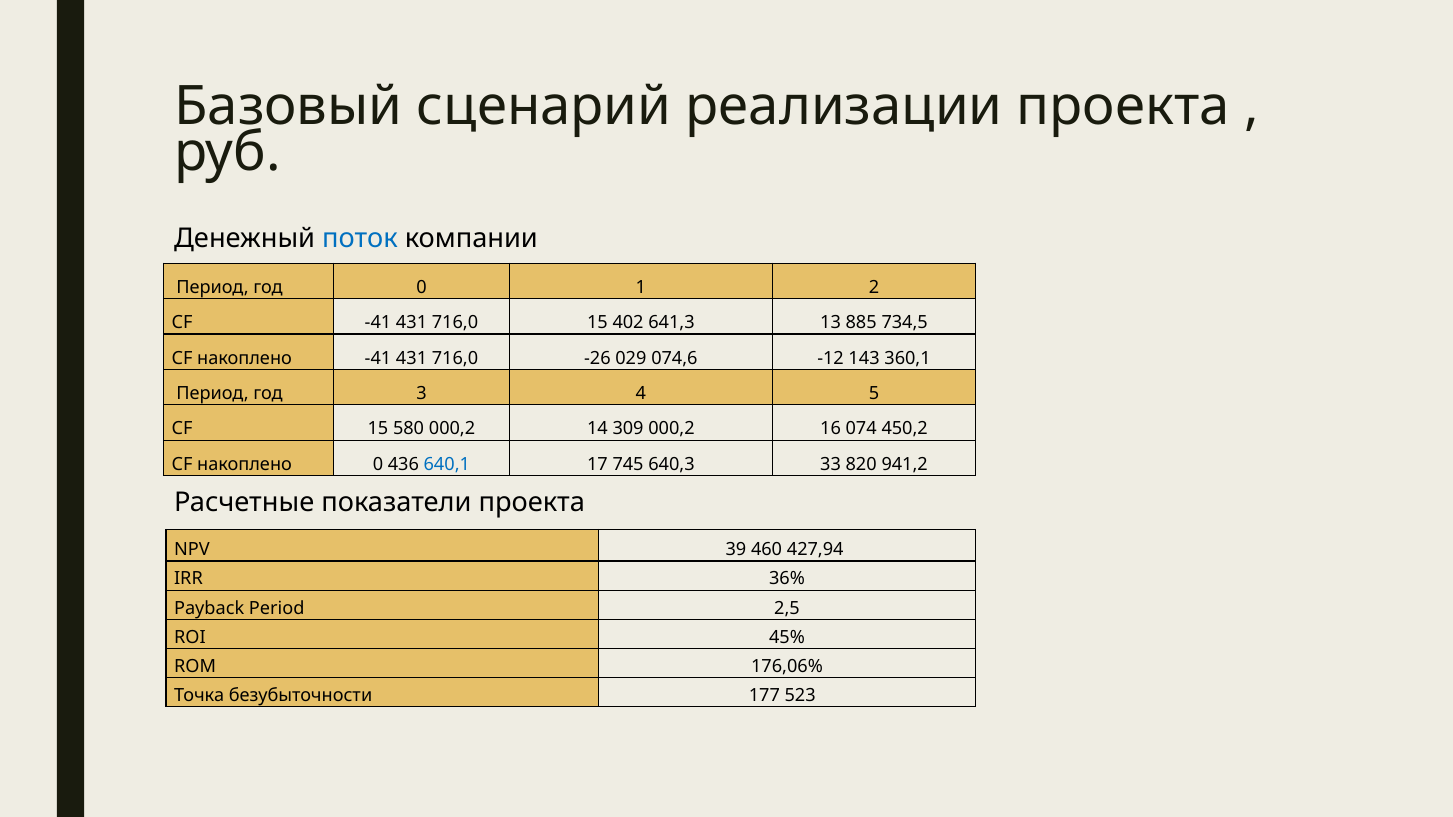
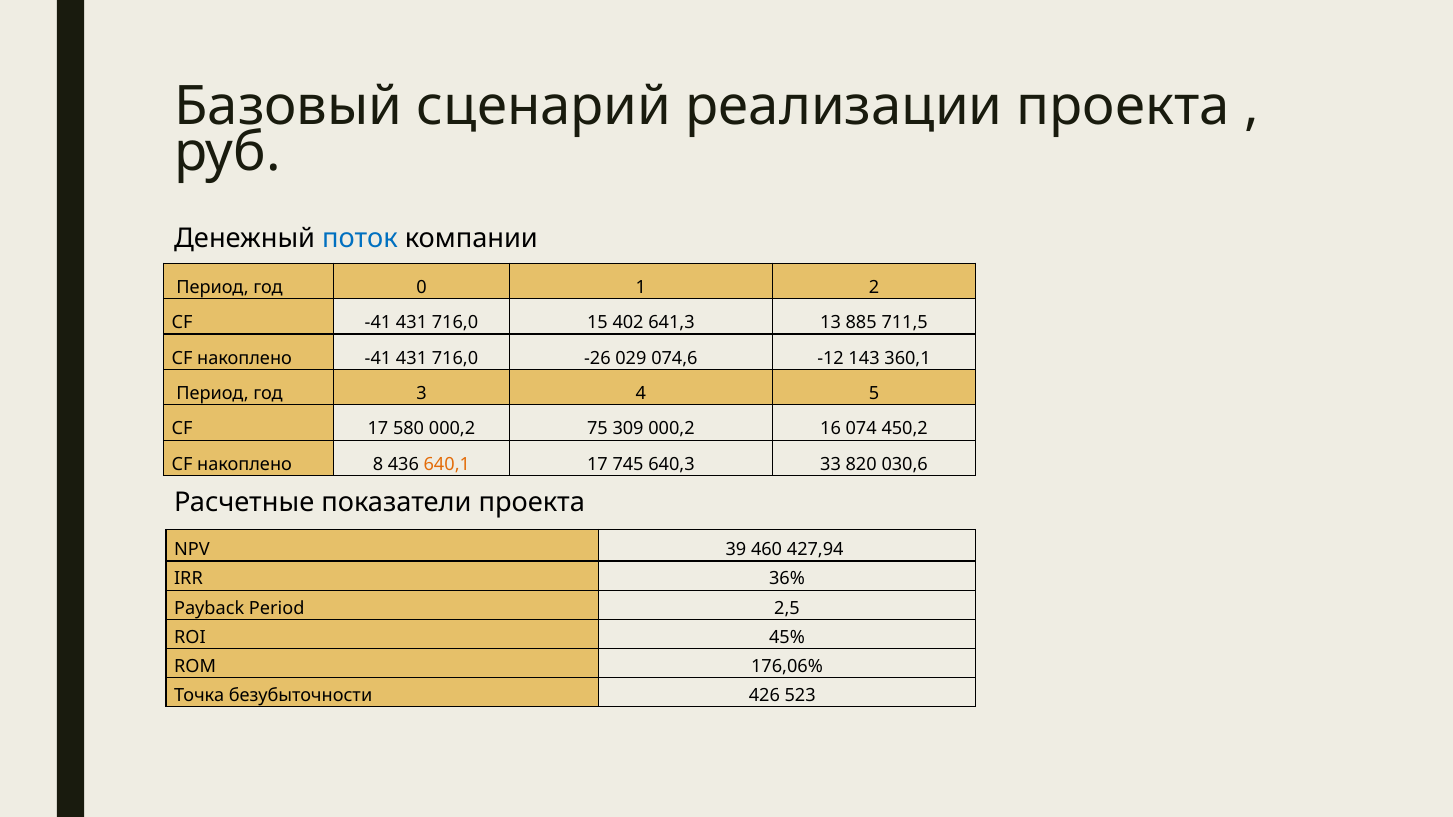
734,5: 734,5 -> 711,5 (905, 323)
15: 15 -> 17 (378, 429)
14: 14 -> 75 (597, 429)
накоплено 0: 0 -> 8 (378, 464)
640,1 colour: blue -> orange (447, 464)
941,2: 941,2 -> 030,6 (905, 464)
177: 177 -> 426 (764, 696)
